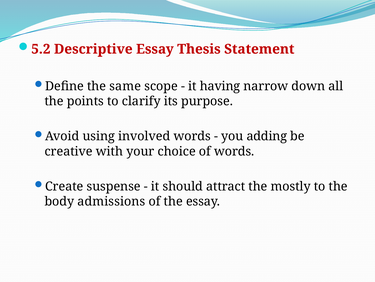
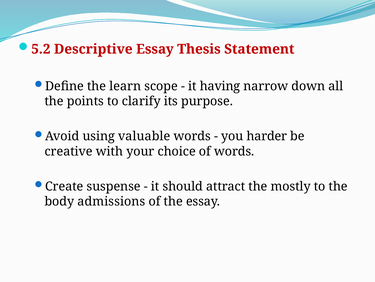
same: same -> learn (125, 86)
involved: involved -> valuable (144, 136)
adding: adding -> harder (267, 136)
